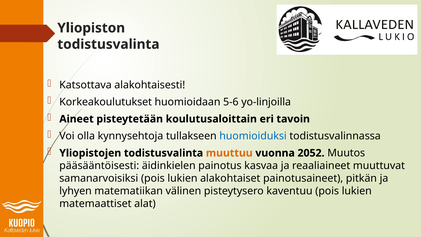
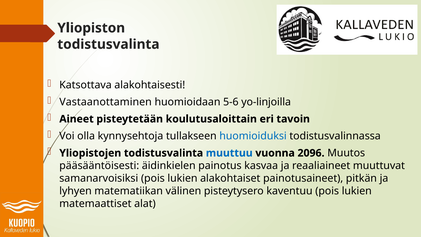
Korkeakoulutukset: Korkeakoulutukset -> Vastaanottaminen (106, 102)
muuttuu colour: orange -> blue (229, 153)
2052: 2052 -> 2096 (311, 153)
